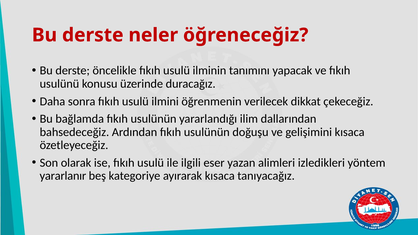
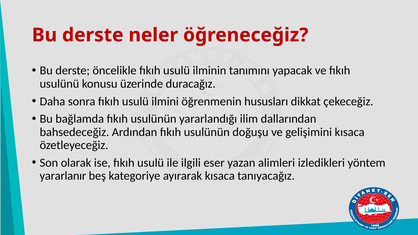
verilecek: verilecek -> hususları (266, 101)
